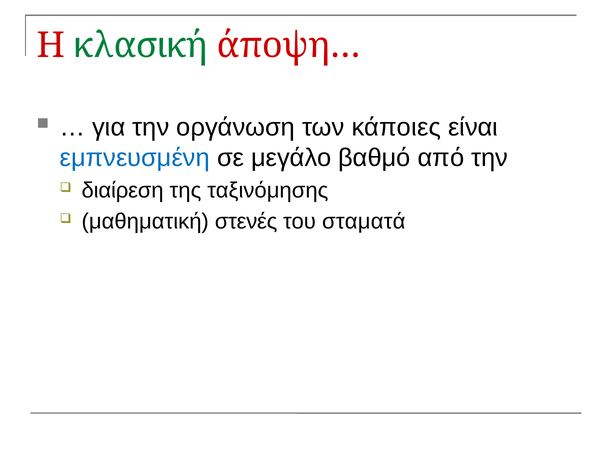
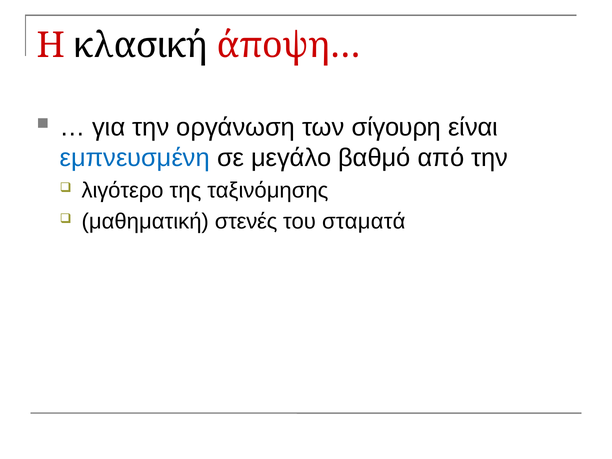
κλασική colour: green -> black (141, 46)
κάποιες: κάποιες -> σίγουρη (396, 127)
διαίρεση: διαίρεση -> λιγότερο (123, 191)
